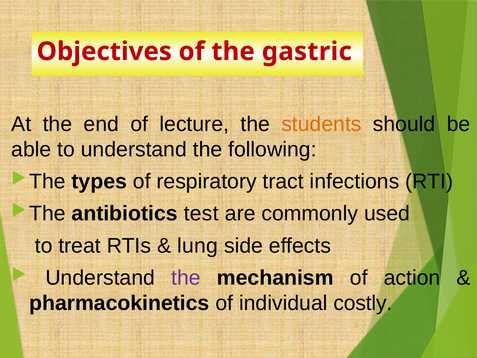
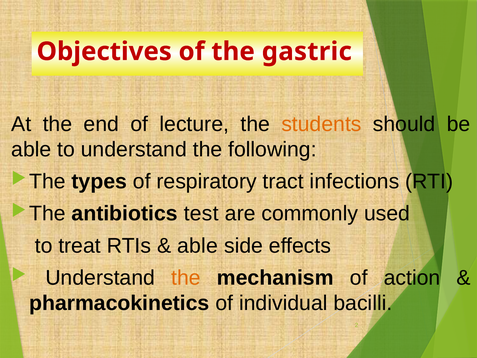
lung: lung -> able (198, 246)
the colour: purple -> orange (186, 278)
costly: costly -> bacilli (363, 303)
